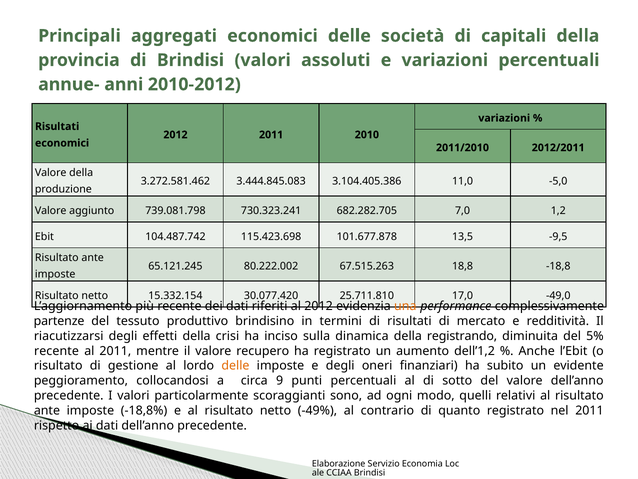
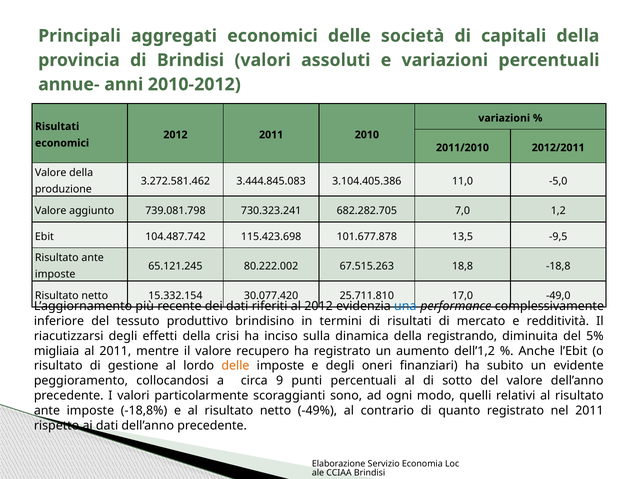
una colour: orange -> blue (405, 306)
partenze: partenze -> inferiore (59, 321)
recente: recente -> migliaia (57, 351)
